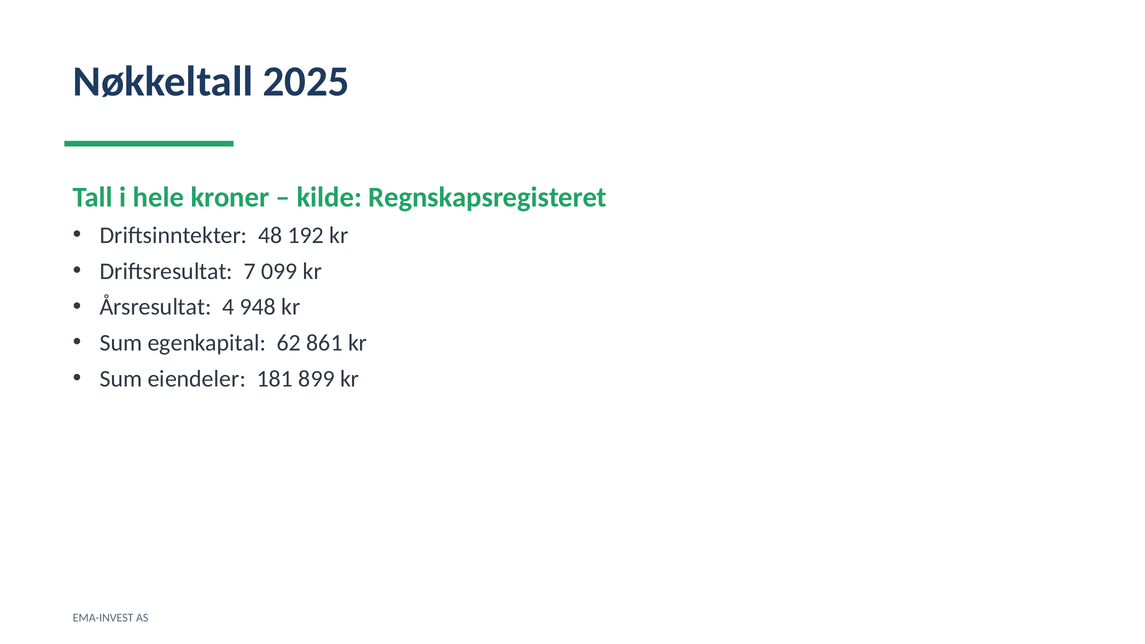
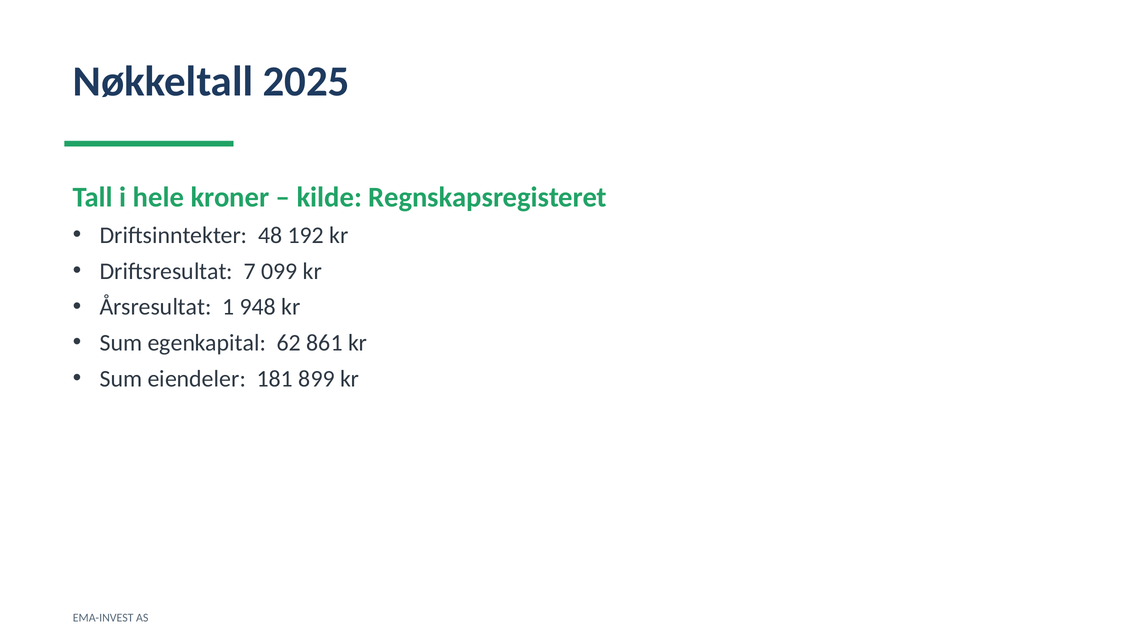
4: 4 -> 1 (228, 307)
